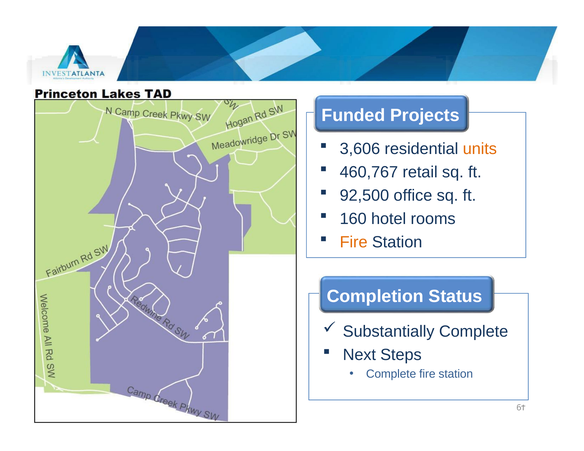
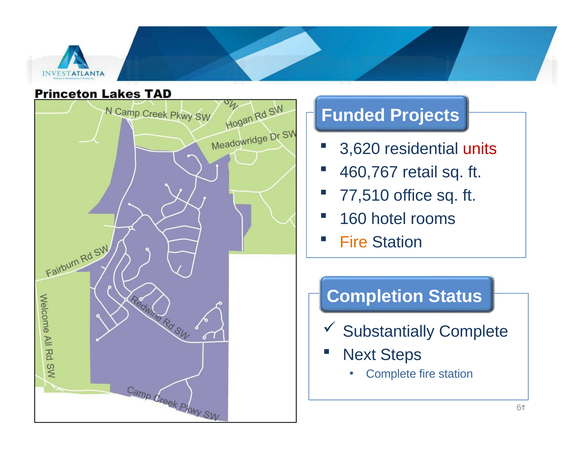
3,606: 3,606 -> 3,620 (360, 149)
units colour: orange -> red (480, 149)
92,500: 92,500 -> 77,510 (364, 196)
